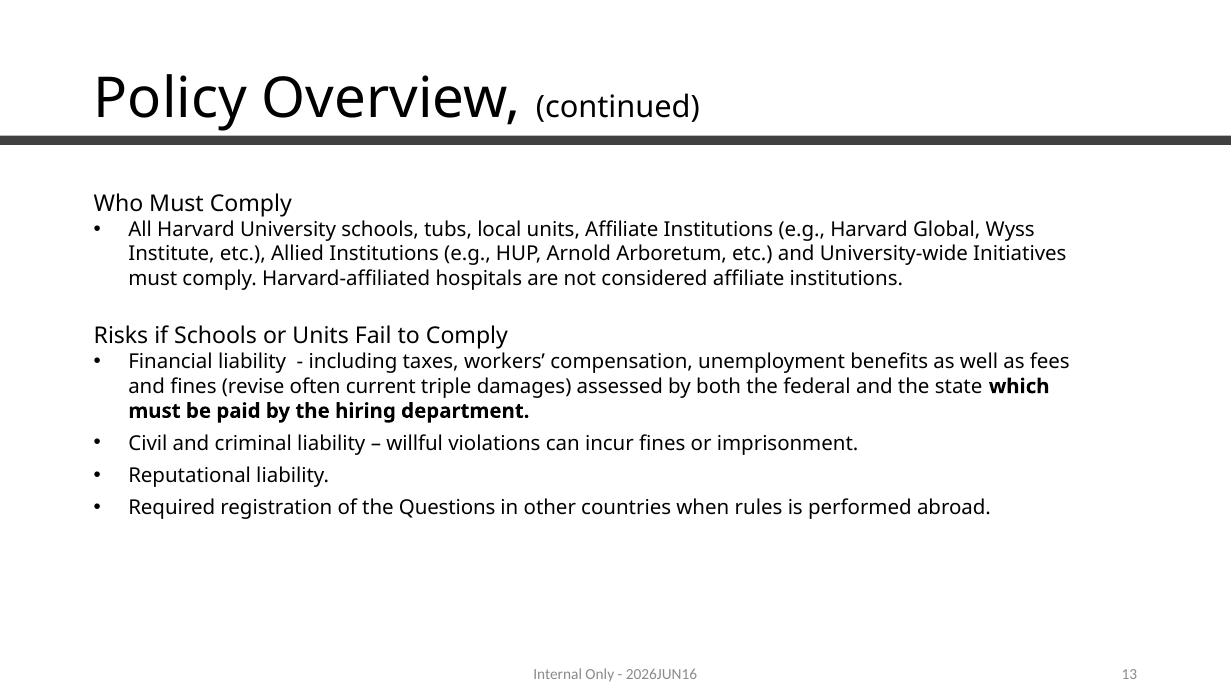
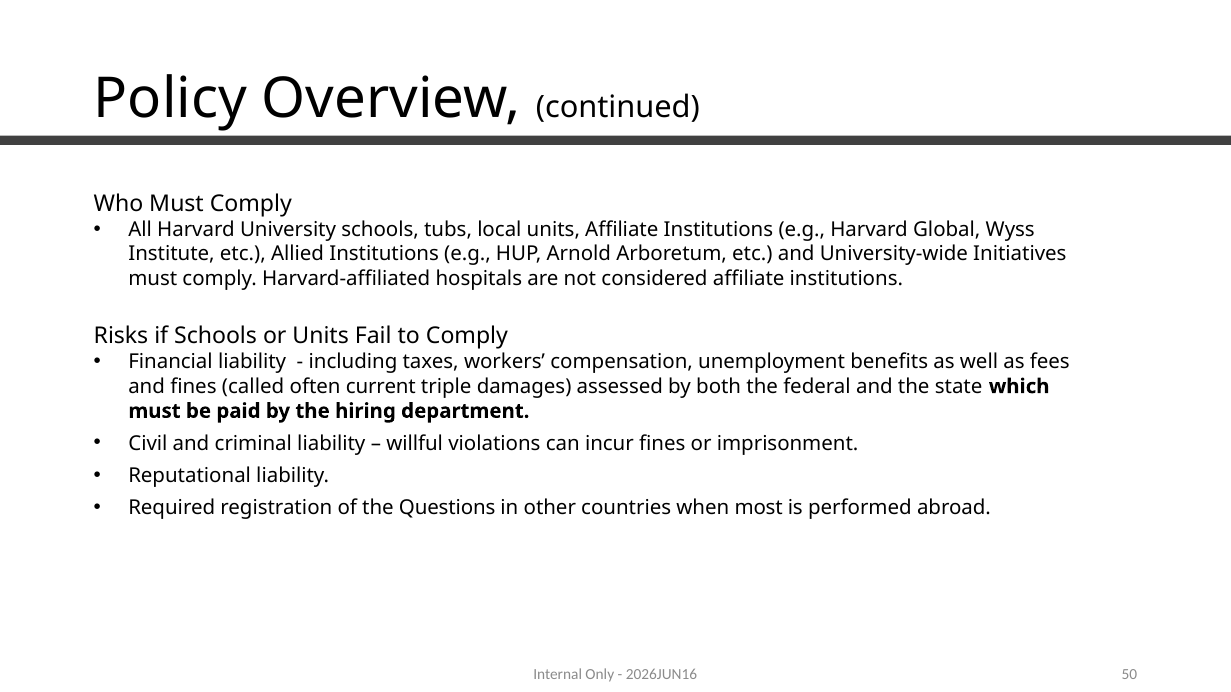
revise: revise -> called (253, 387)
rules: rules -> most (759, 508)
13: 13 -> 50 (1129, 675)
